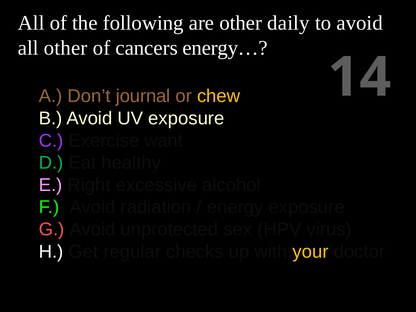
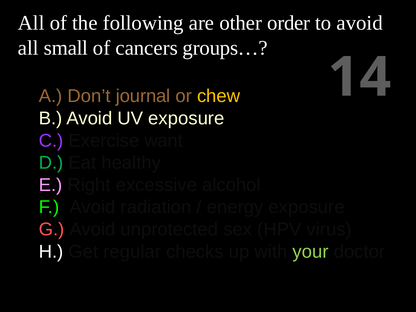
daily: daily -> order (289, 23)
all other: other -> small (66, 48)
energy…: energy… -> groups… (225, 48)
your colour: yellow -> light green (311, 252)
